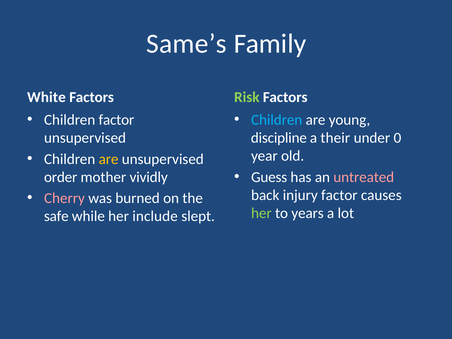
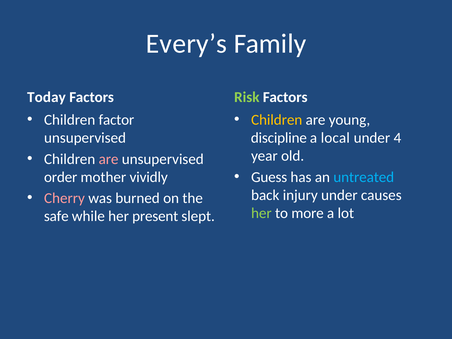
Same’s: Same’s -> Every’s (186, 44)
White: White -> Today (46, 97)
Children colour: light blue -> yellow (277, 120)
their: their -> local (335, 138)
0: 0 -> 4 (397, 138)
are colour: yellow -> pink (109, 159)
untreated colour: pink -> light blue (364, 177)
injury factor: factor -> under (339, 195)
years: years -> more (308, 213)
include: include -> present (155, 216)
